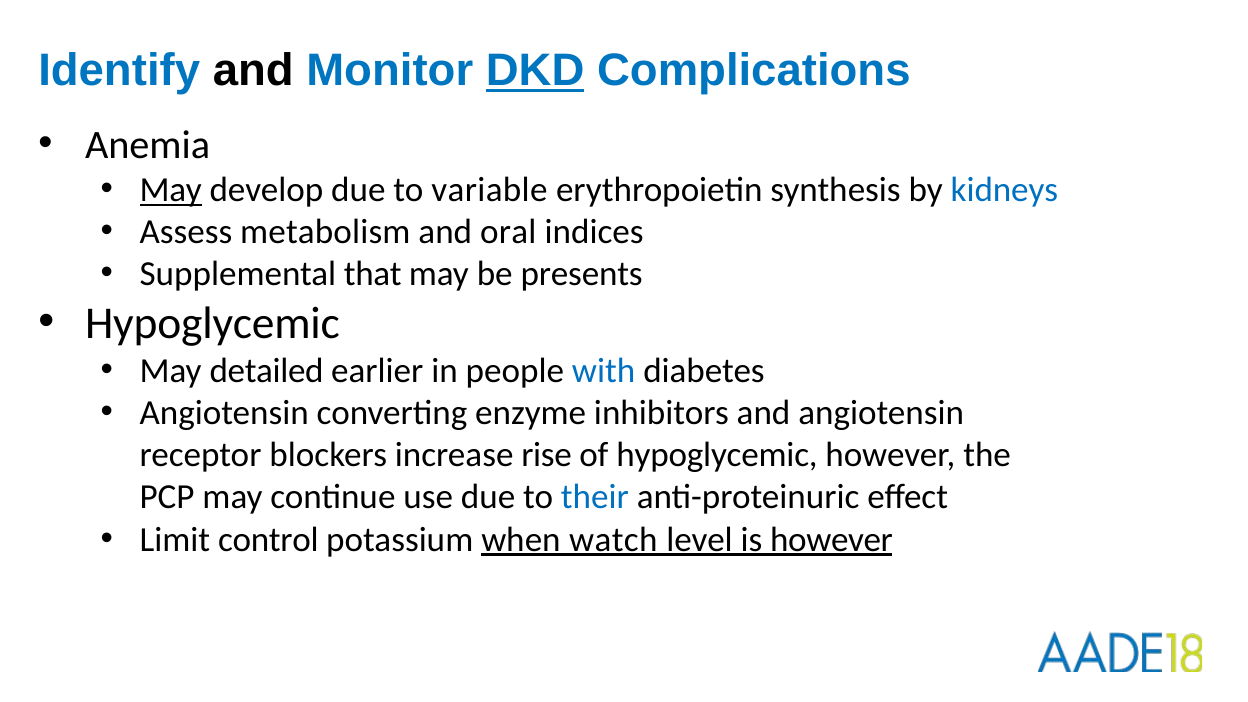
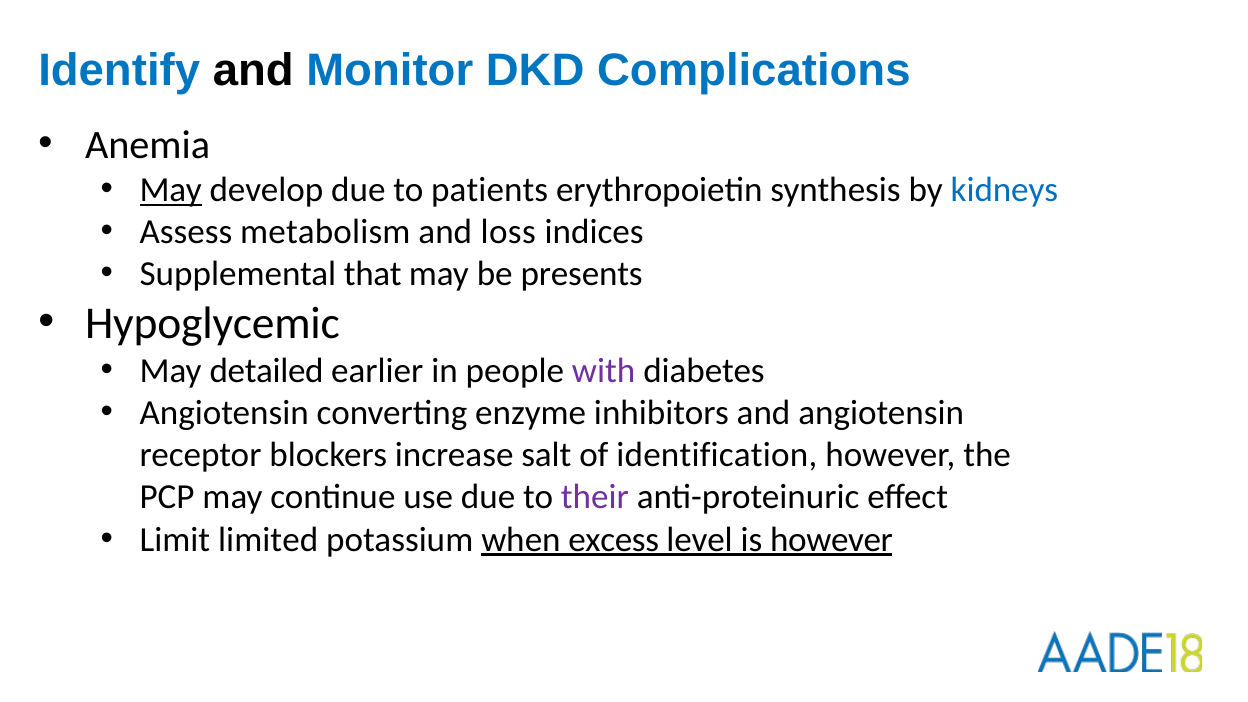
DKD underline: present -> none (535, 71)
variable: variable -> patients (490, 190)
oral: oral -> loss (508, 232)
with colour: blue -> purple (604, 371)
rise: rise -> salt (546, 455)
of hypoglycemic: hypoglycemic -> identification (717, 455)
their colour: blue -> purple (595, 497)
control: control -> limited (268, 539)
watch: watch -> excess (614, 539)
